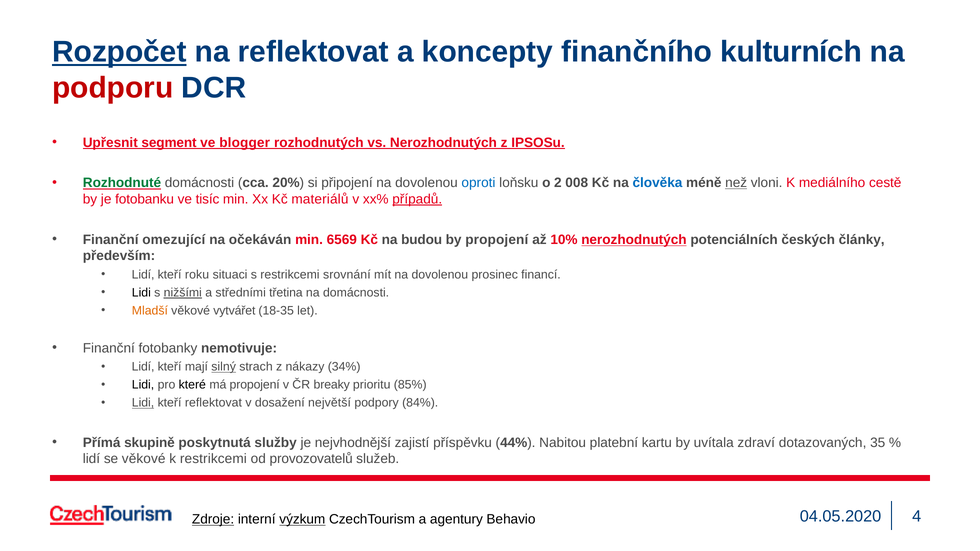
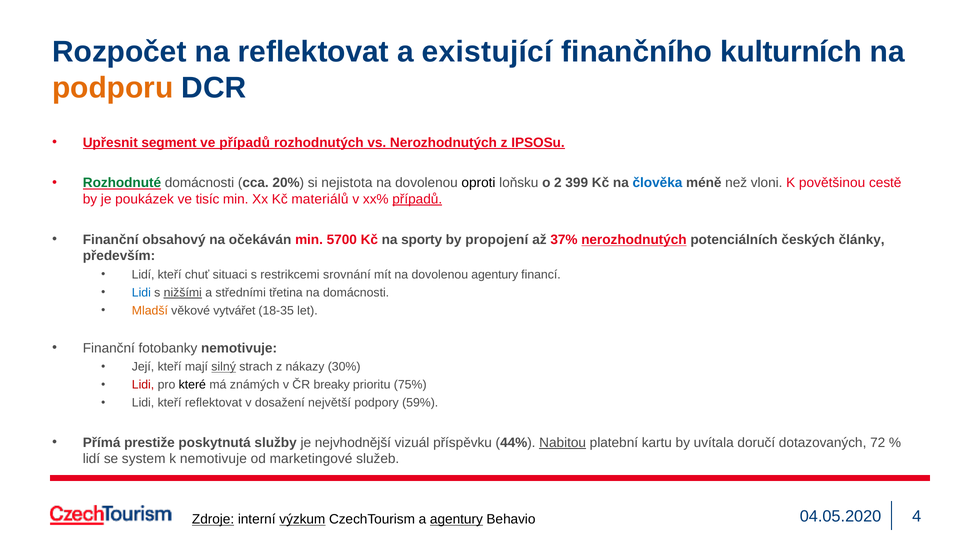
Rozpočet underline: present -> none (119, 52)
koncepty: koncepty -> existující (487, 52)
podporu colour: red -> orange (113, 88)
ve blogger: blogger -> případů (245, 143)
připojení: připojení -> nejistota (347, 183)
oproti colour: blue -> black (478, 183)
008: 008 -> 399 (577, 183)
než underline: present -> none (736, 183)
mediálního: mediálního -> povětšinou (832, 183)
fotobanku: fotobanku -> poukázek (145, 199)
omezující: omezující -> obsahový (174, 240)
6569: 6569 -> 5700 (342, 240)
budou: budou -> sporty (422, 240)
10%: 10% -> 37% (564, 240)
roku: roku -> chuť (197, 275)
dovolenou prosinec: prosinec -> agentury (495, 275)
Lidi colour: black -> blue (141, 293)
Lidí: Lidí -> Její (143, 367)
34%: 34% -> 30% (344, 367)
Lidi colour: black -> red (143, 385)
má propojení: propojení -> známých (255, 385)
85%: 85% -> 75% (410, 385)
Lidi underline: present -> none (143, 403)
84%: 84% -> 59% (420, 403)
skupině: skupině -> prestiže (149, 443)
zajistí: zajistí -> vizuál (412, 443)
Nabitou underline: none -> present (563, 443)
zdraví: zdraví -> doručí (756, 443)
35: 35 -> 72 (878, 443)
se věkové: věkové -> system (144, 459)
k restrikcemi: restrikcemi -> nemotivuje (213, 459)
provozovatelů: provozovatelů -> marketingové (311, 459)
agentury underline: none -> present (456, 520)
